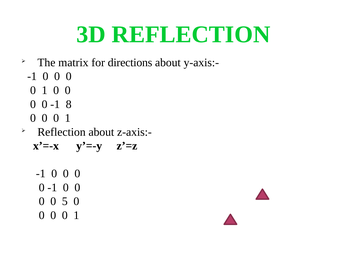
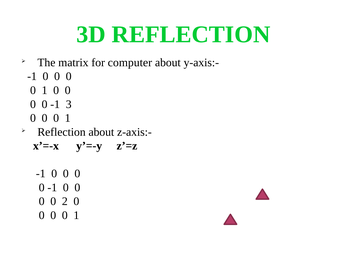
directions: directions -> computer (130, 62)
8: 8 -> 3 (69, 104)
5: 5 -> 2 (65, 201)
